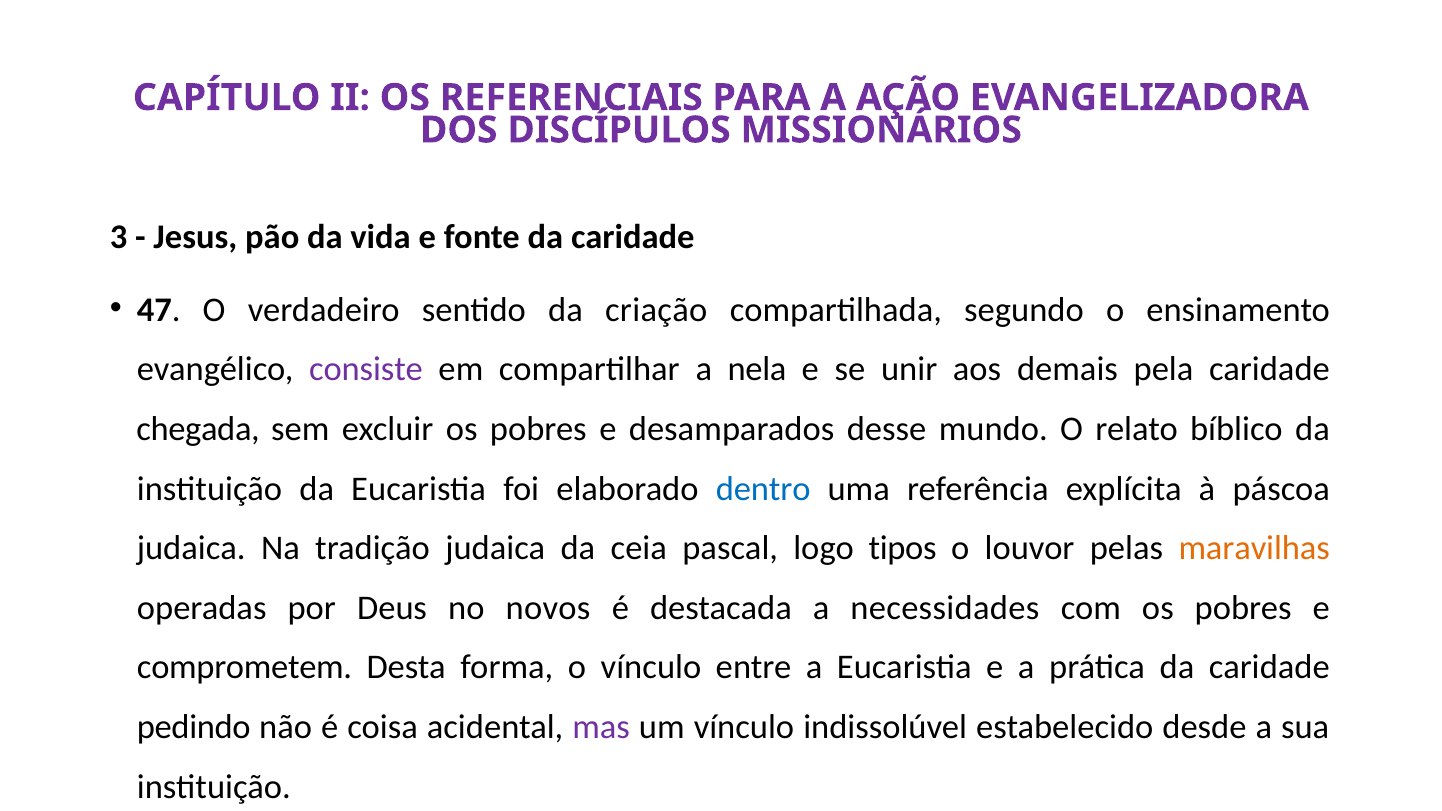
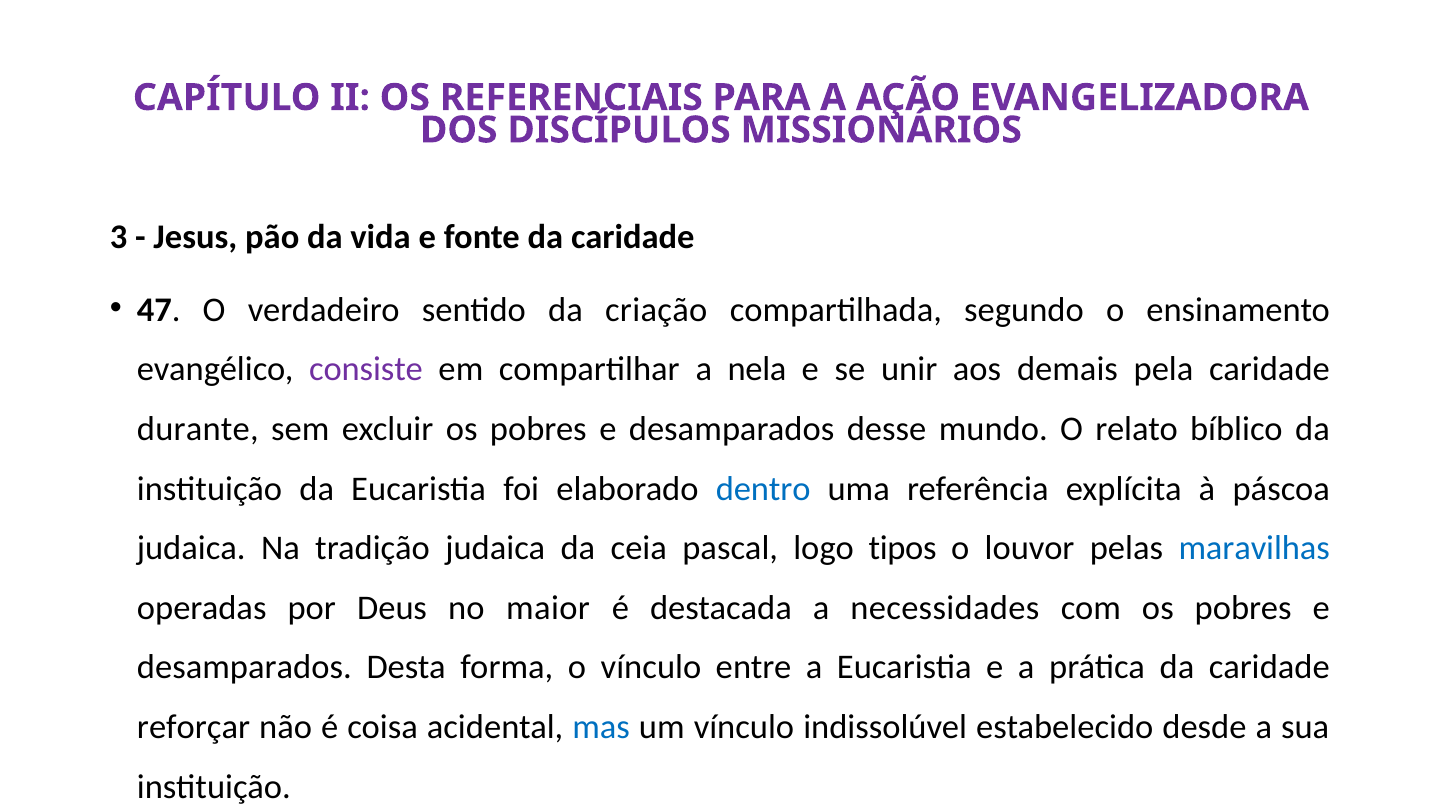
chegada: chegada -> durante (198, 429)
maravilhas colour: orange -> blue (1254, 548)
novos: novos -> maior (548, 608)
comprometem: comprometem -> desamparados (244, 668)
pedindo: pedindo -> reforçar (194, 727)
mas colour: purple -> blue (601, 727)
